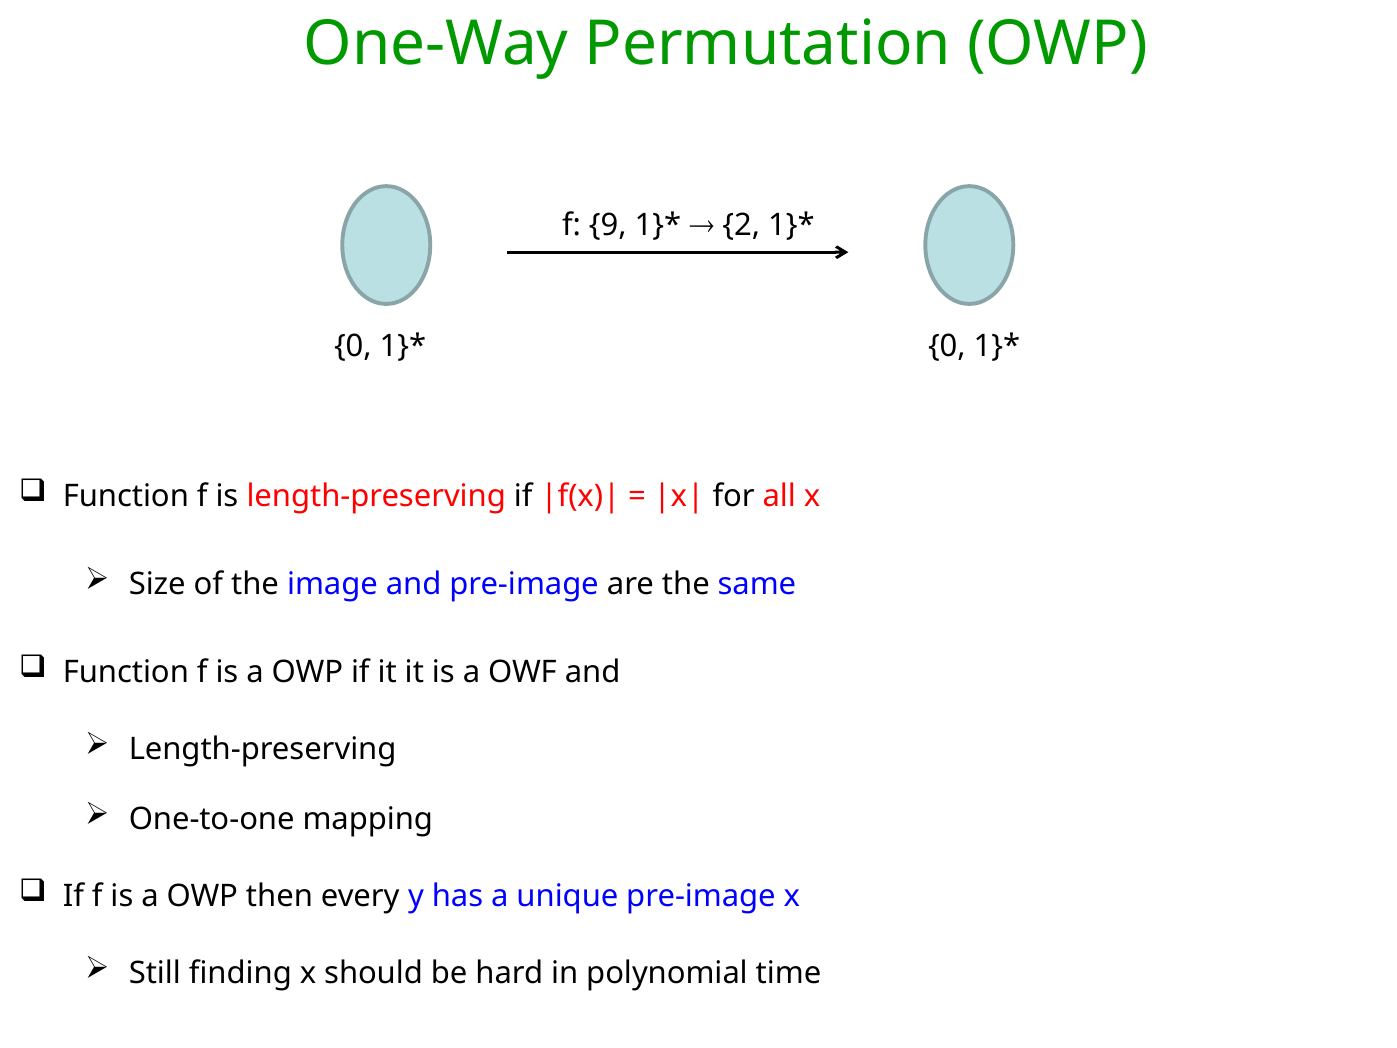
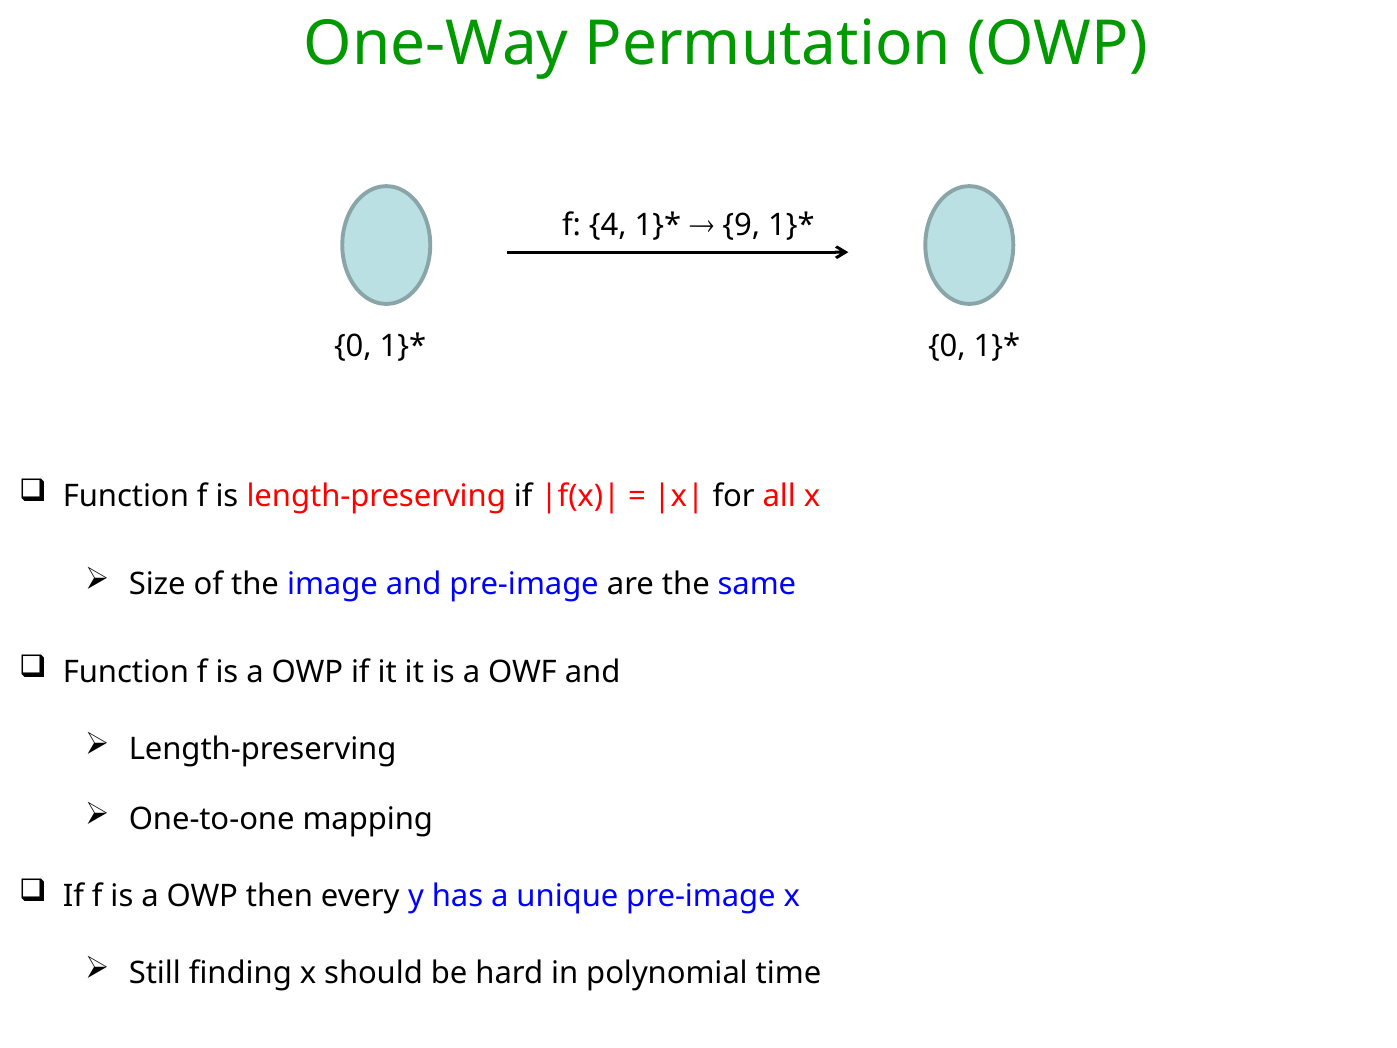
9: 9 -> 4 (608, 225)
2: 2 -> 9 (741, 225)
